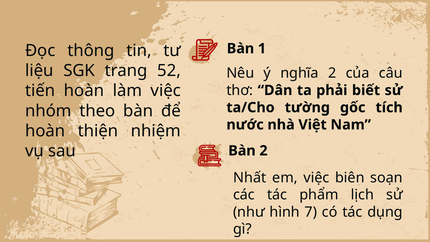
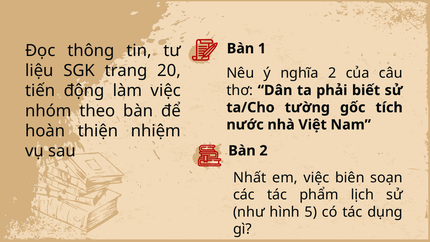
52: 52 -> 20 (169, 71)
tiến hoàn: hoàn -> động (84, 91)
7: 7 -> 5 (311, 212)
